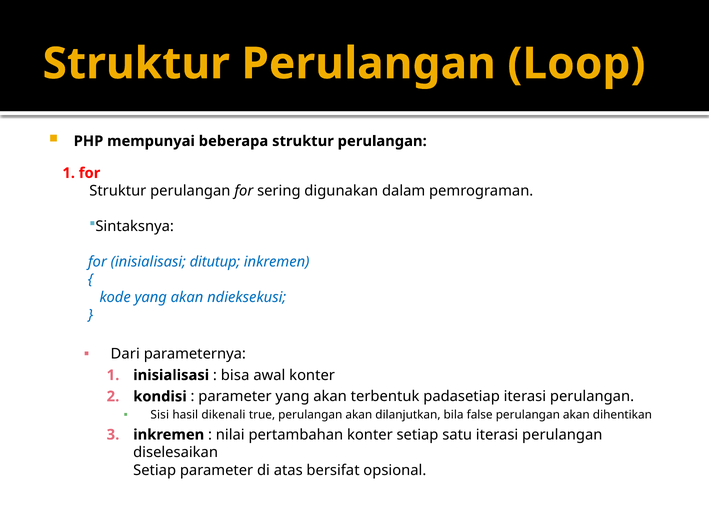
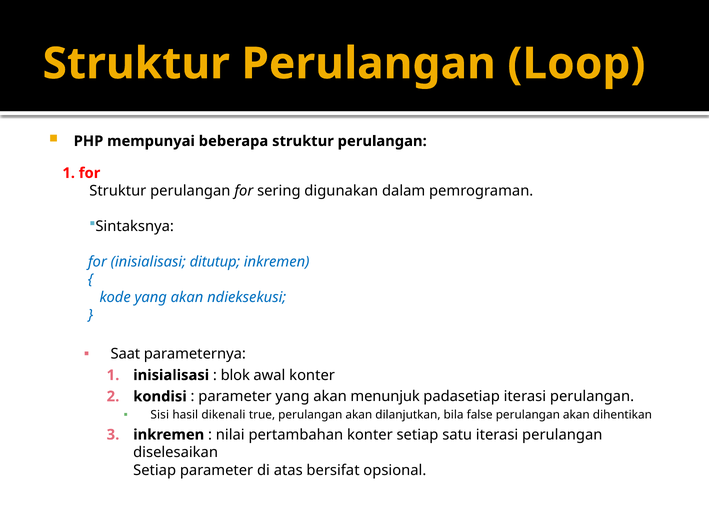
Dari: Dari -> Saat (125, 354)
bisa: bisa -> blok (235, 375)
terbentuk: terbentuk -> menunjuk (385, 396)
